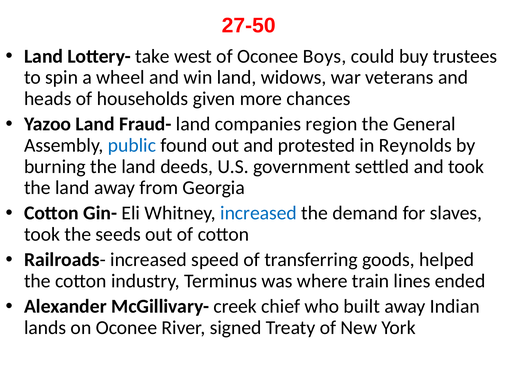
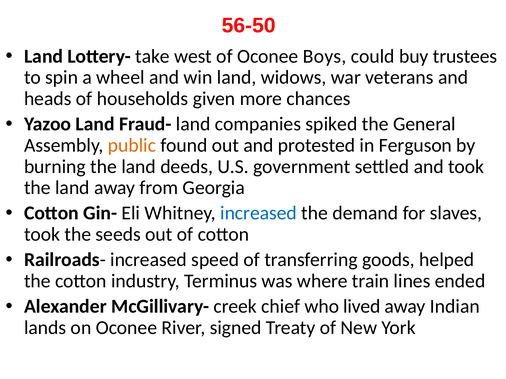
27-50: 27-50 -> 56-50 (249, 26)
region: region -> spiked (331, 124)
public colour: blue -> orange (132, 146)
Reynolds: Reynolds -> Ferguson (415, 146)
built: built -> lived (362, 307)
